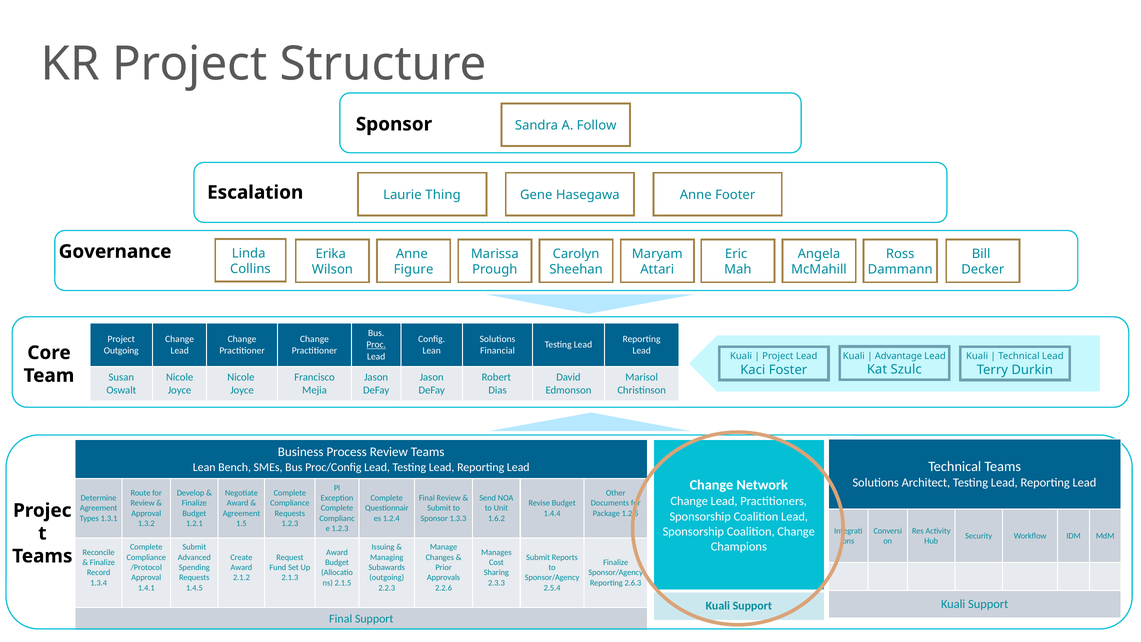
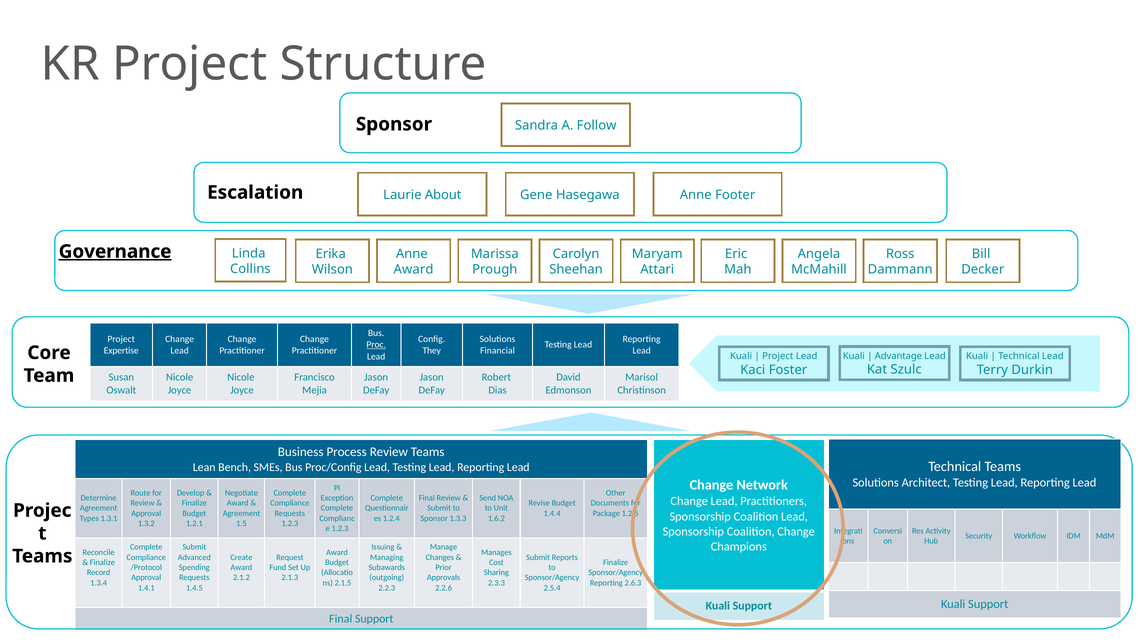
Thing: Thing -> About (443, 195)
Governance underline: none -> present (115, 251)
Figure: Figure -> Award (414, 270)
Outgoing: Outgoing -> Expertise (121, 351)
Lean: Lean -> They (432, 351)
